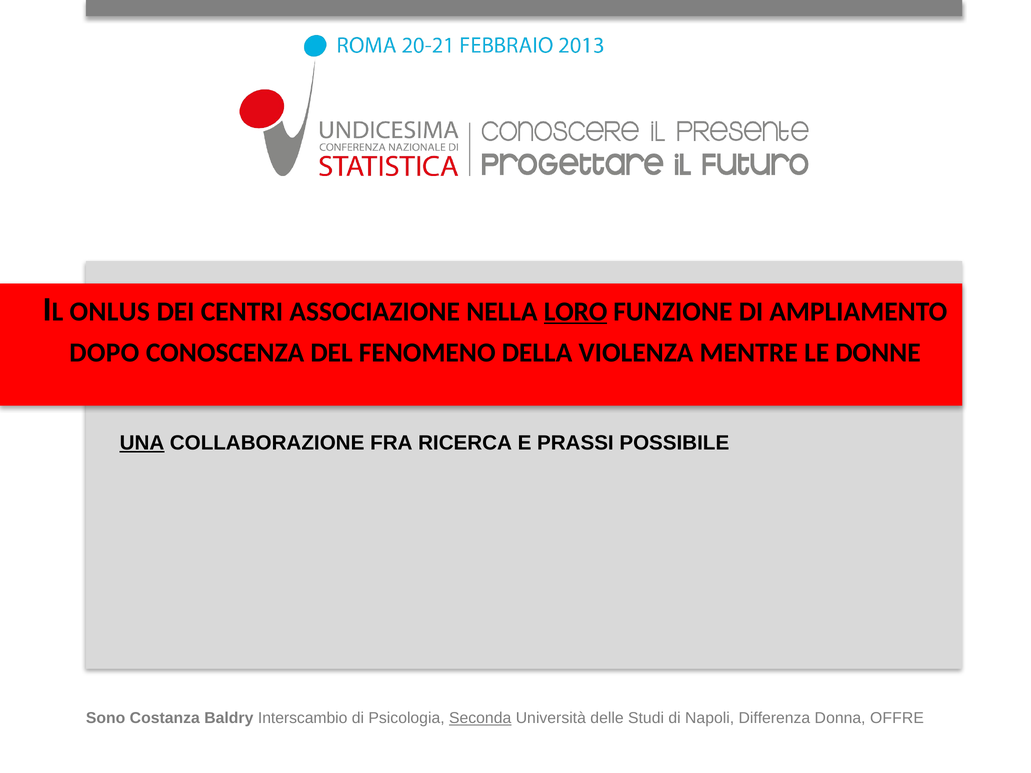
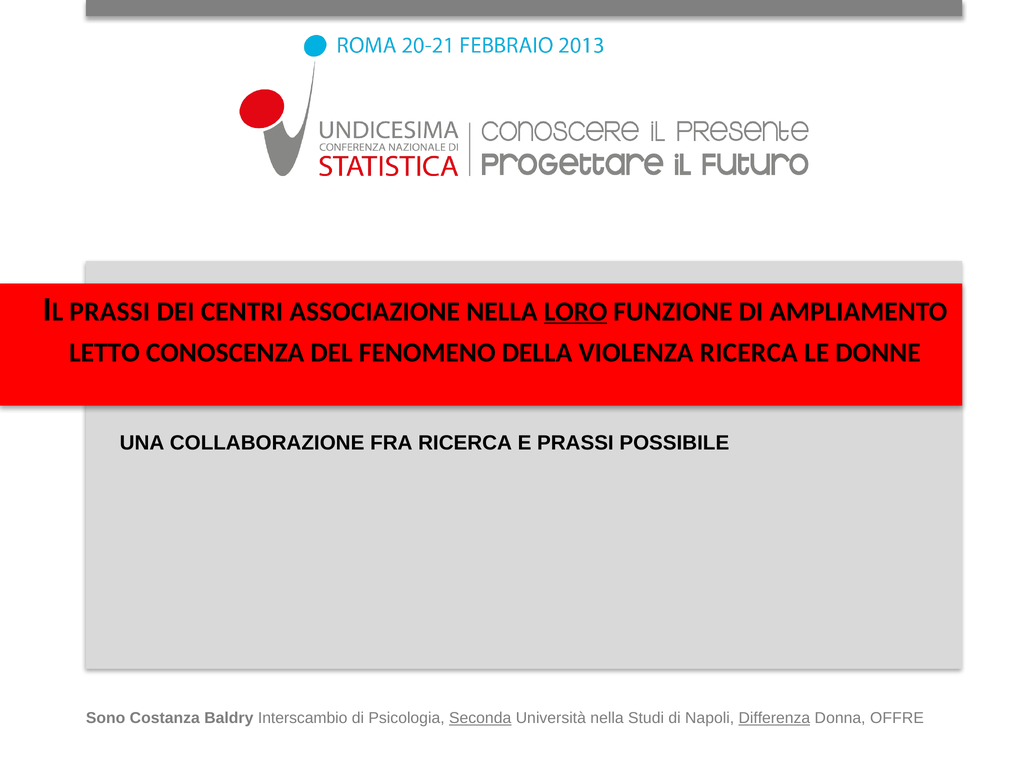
ONLUS: ONLUS -> PRASSI (110, 312)
DOPO: DOPO -> LETTO (104, 353)
VIOLENZA MENTRE: MENTRE -> RICERCA (749, 353)
UNA underline: present -> none (142, 443)
Università delle: delle -> nella (607, 719)
Differenza underline: none -> present (774, 719)
